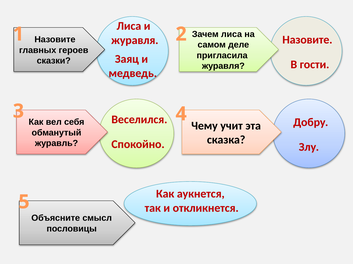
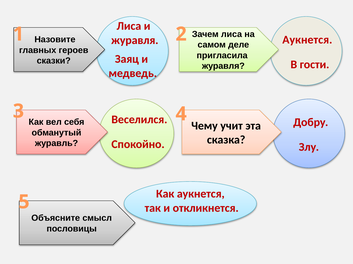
Назовите: Назовите -> Аукнется (307, 40)
